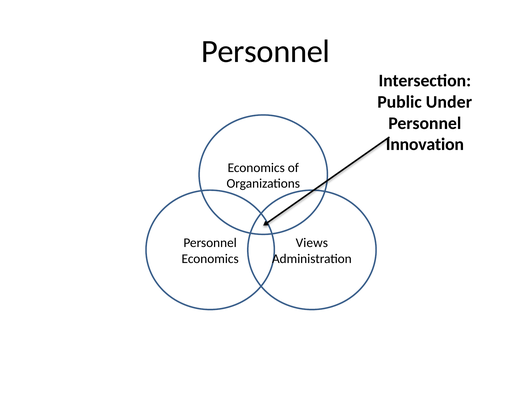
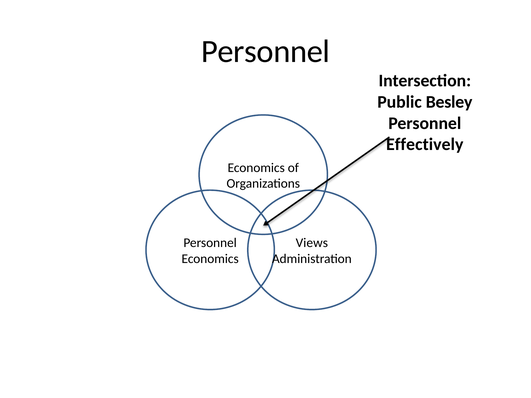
Under: Under -> Besley (449, 102)
Innovation: Innovation -> Effectively (425, 145)
